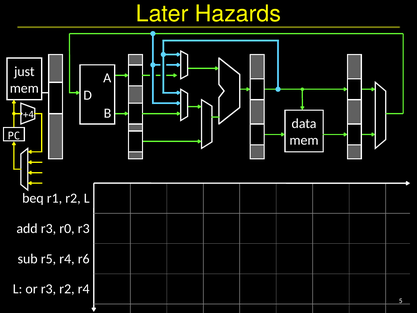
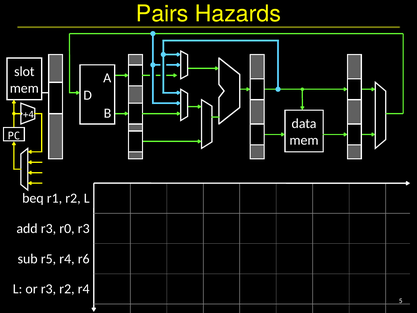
Later: Later -> Pairs (162, 14)
just: just -> slot (24, 71)
